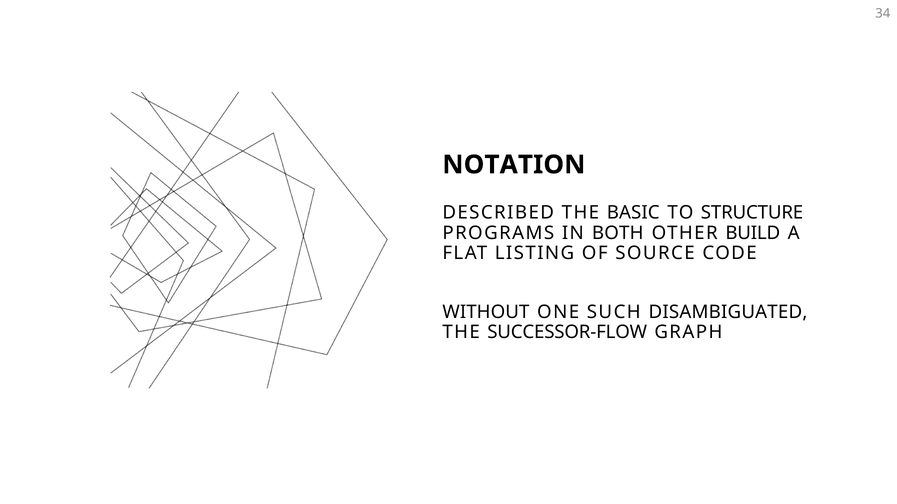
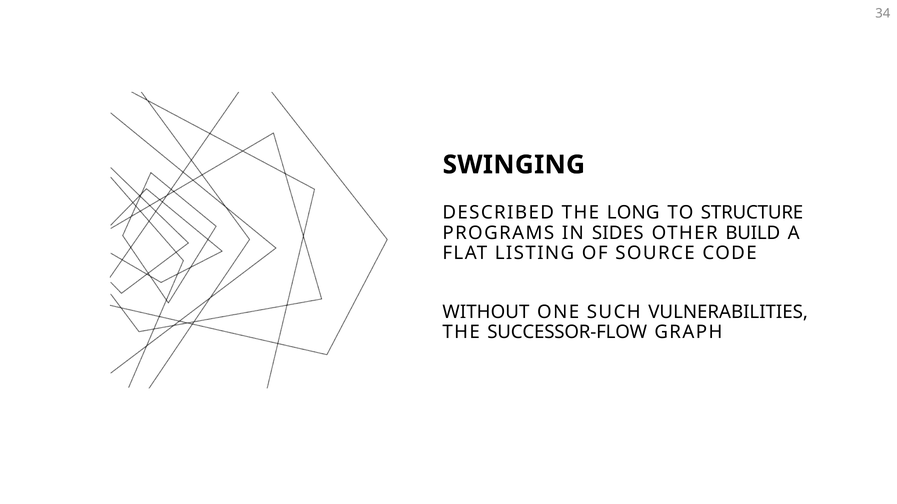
NOTATION: NOTATION -> SWINGING (514, 165)
BASIC: BASIC -> LONG (633, 213)
BOTH: BOTH -> SIDES (618, 233)
DISAMBIGUATED: DISAMBIGUATED -> VULNERABILITIES (728, 312)
